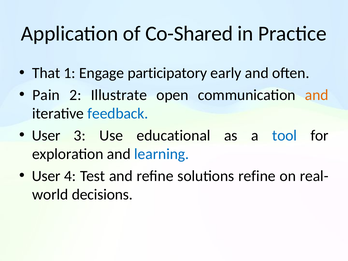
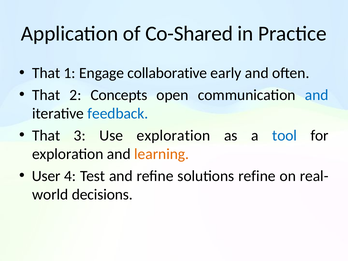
participatory: participatory -> collaborative (167, 73)
Pain: Pain -> That (46, 95)
Illustrate: Illustrate -> Concepts (119, 95)
and colour: orange -> blue (317, 95)
User: User -> That (46, 135)
Use educational: educational -> exploration (173, 135)
learning colour: blue -> orange (162, 154)
